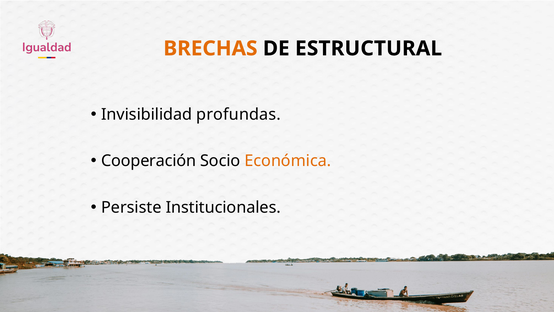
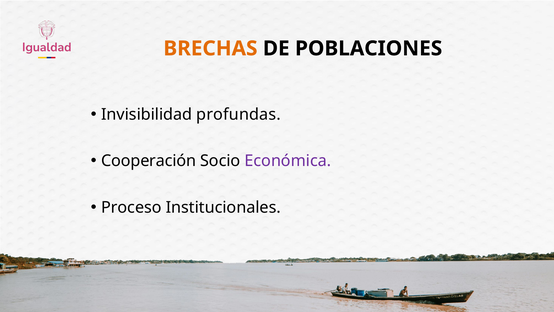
ESTRUCTURAL: ESTRUCTURAL -> POBLACIONES (369, 48)
Económica colour: orange -> purple (288, 161)
Persiste: Persiste -> Proceso (131, 207)
